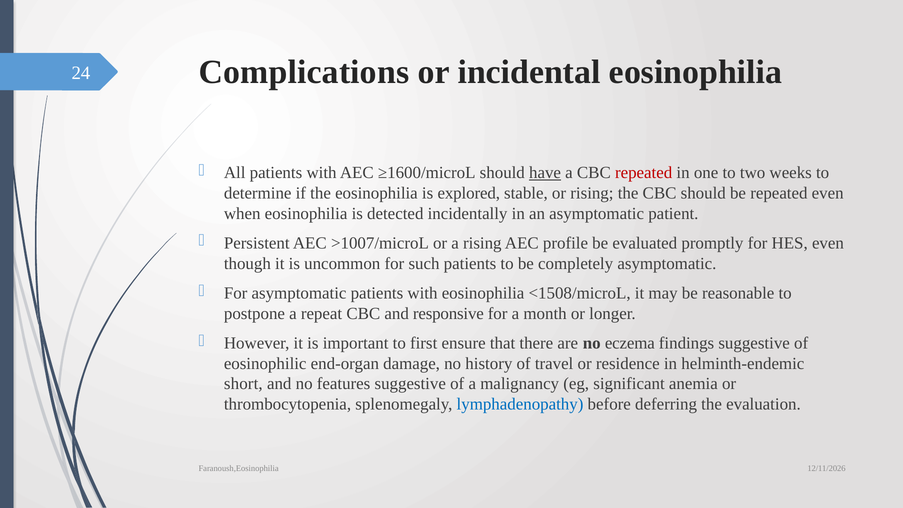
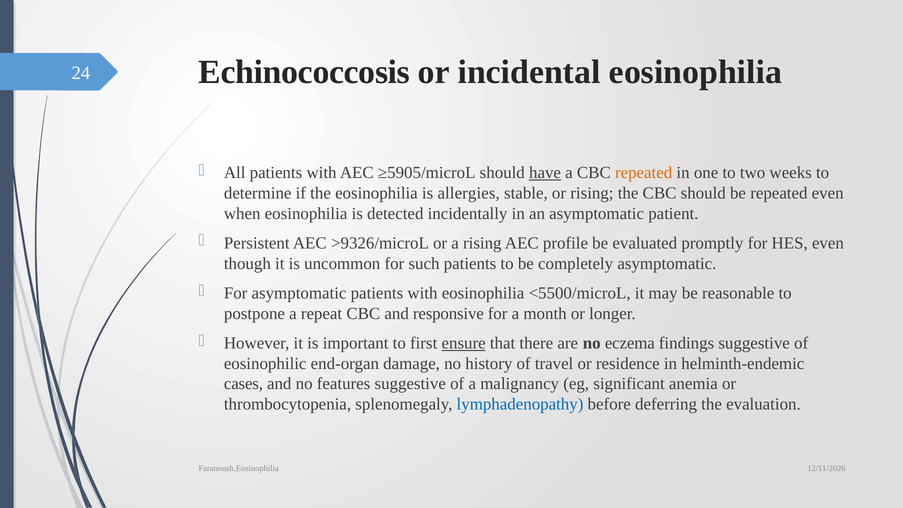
Complications: Complications -> Echinococcosis (304, 72)
≥1600/microL: ≥1600/microL -> ≥5905/microL (427, 173)
repeated colour: red -> orange (644, 173)
explored: explored -> allergies (469, 193)
>1007/microL: >1007/microL -> >9326/microL (380, 243)
<1508/microL: <1508/microL -> <5500/microL (580, 293)
ensure underline: none -> present (464, 343)
short: short -> cases (243, 384)
